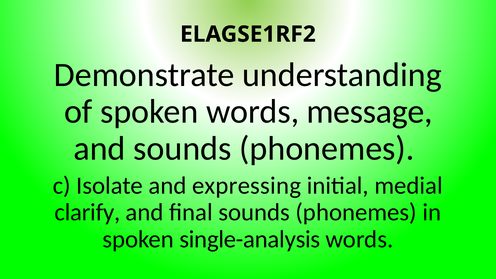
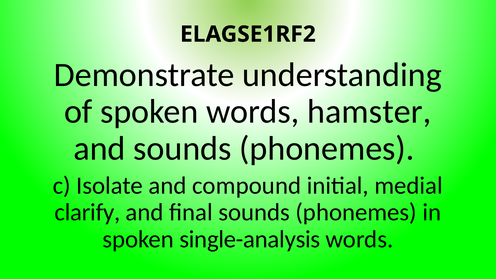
message: message -> hamster (369, 112)
expressing: expressing -> compound (247, 186)
